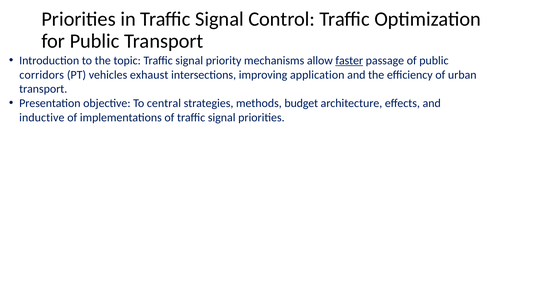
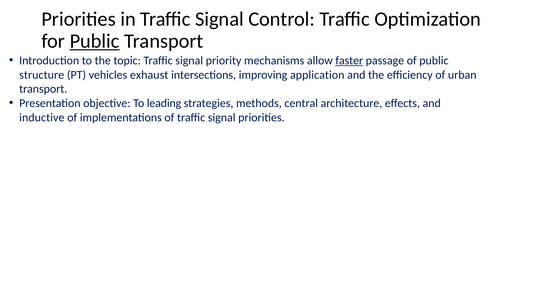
Public underline: none -> present (95, 41)
corridors: corridors -> structure (42, 75)
central: central -> leading (164, 103)
budget: budget -> central (301, 103)
